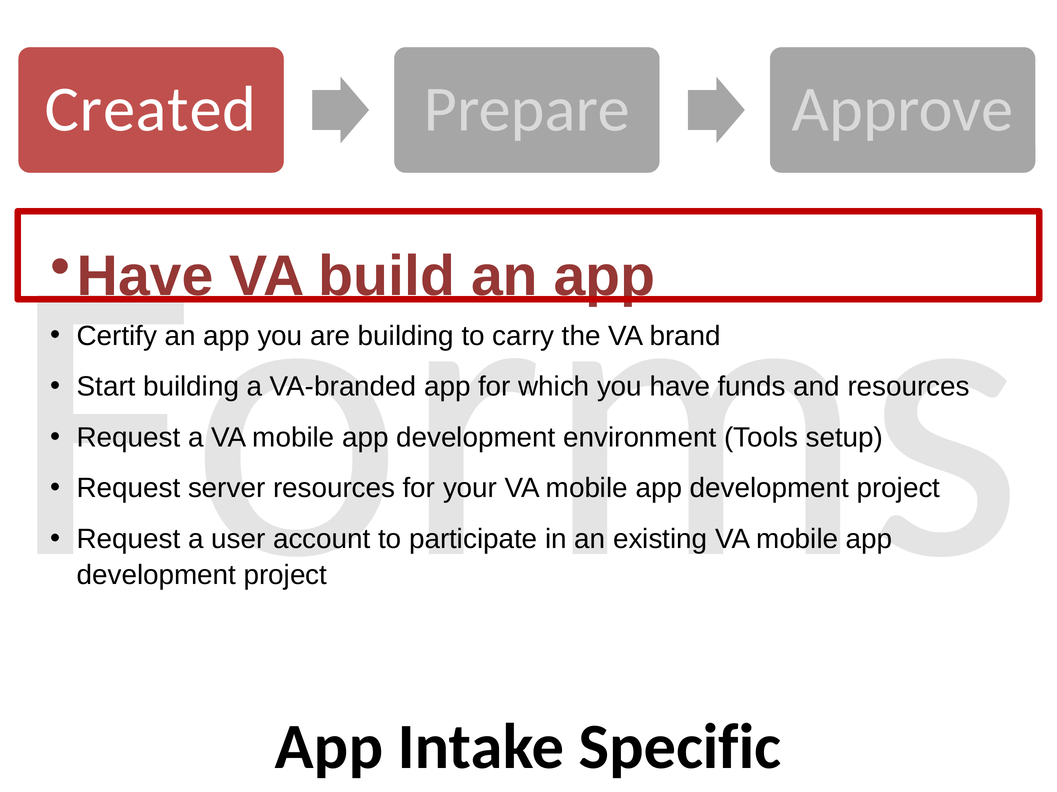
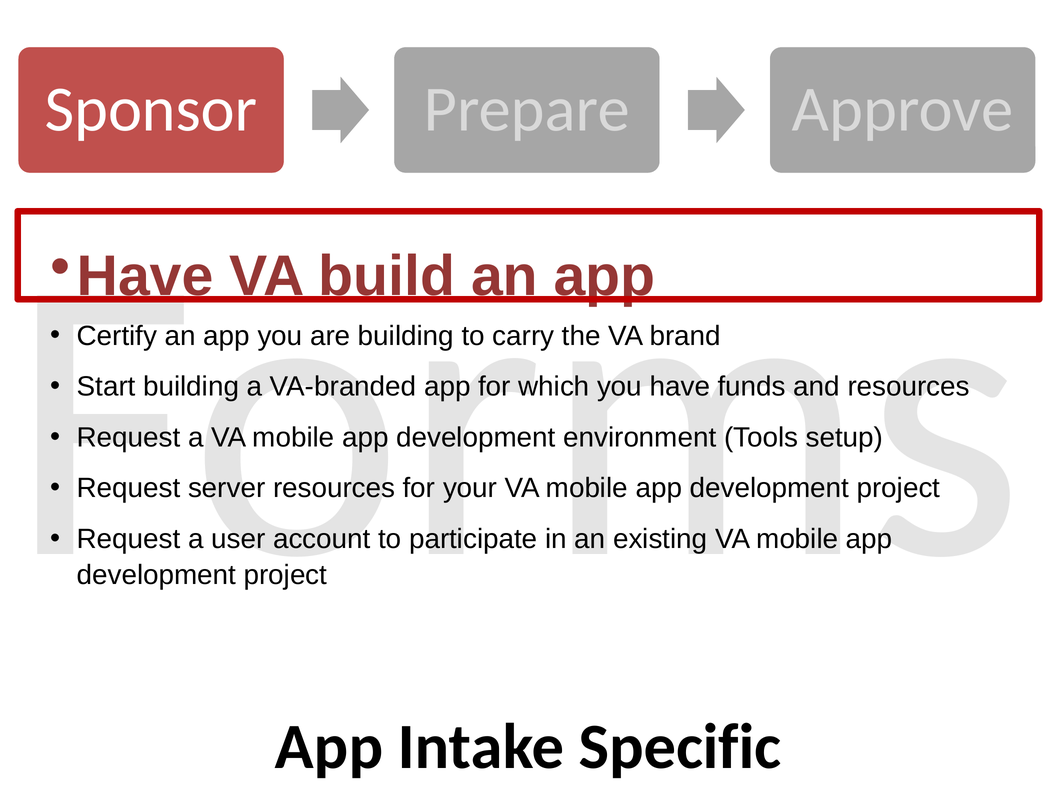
Created: Created -> Sponsor (151, 110)
